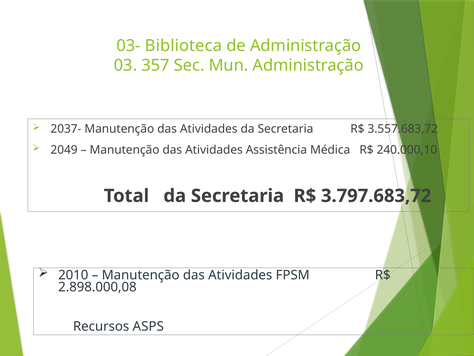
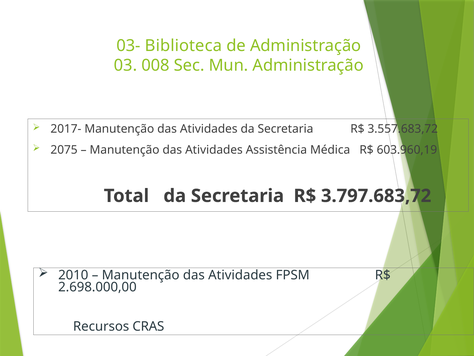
357: 357 -> 008 (155, 65)
2037-: 2037- -> 2017- (66, 129)
2049: 2049 -> 2075 (64, 150)
240.000,10: 240.000,10 -> 603.960,19 (407, 150)
2.898.000,08: 2.898.000,08 -> 2.698.000,00 (97, 287)
ASPS: ASPS -> CRAS (148, 326)
